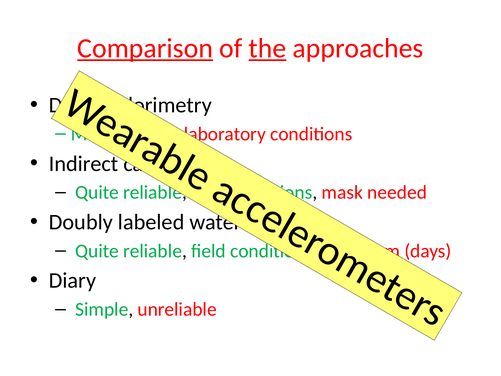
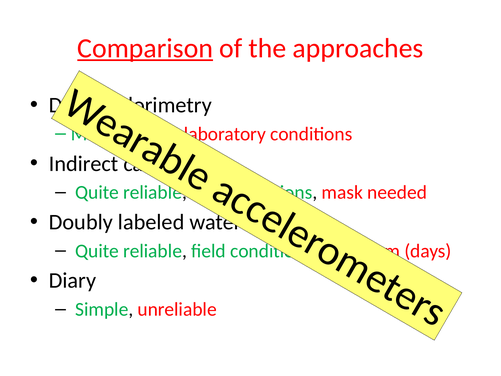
the underline: present -> none (268, 48)
